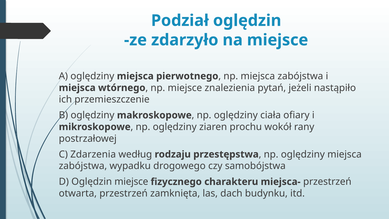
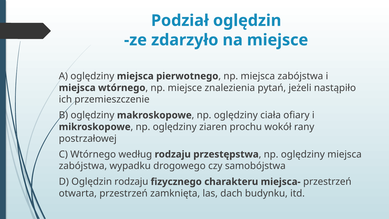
C Zdarzenia: Zdarzenia -> Wtórnego (93, 154)
Oględzin miejsce: miejsce -> rodzaju (131, 182)
